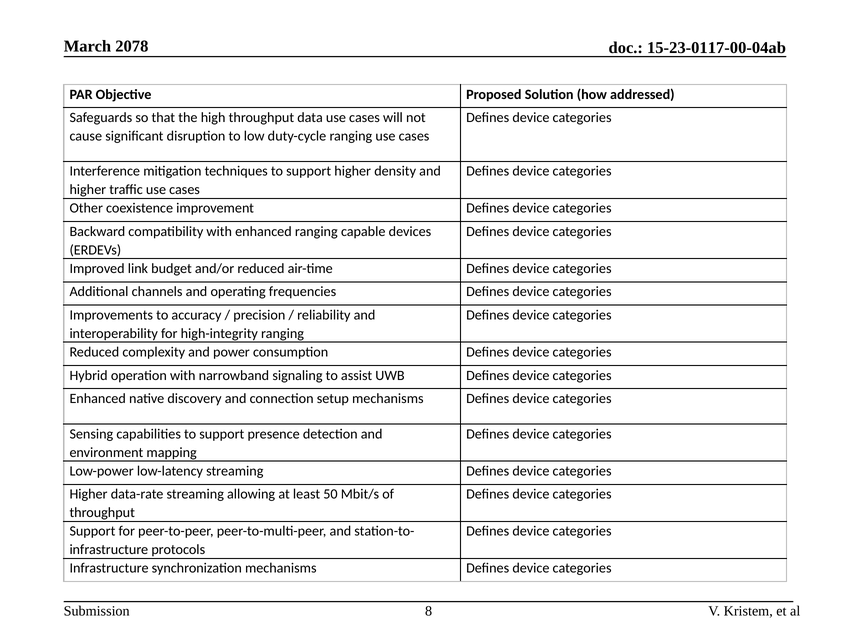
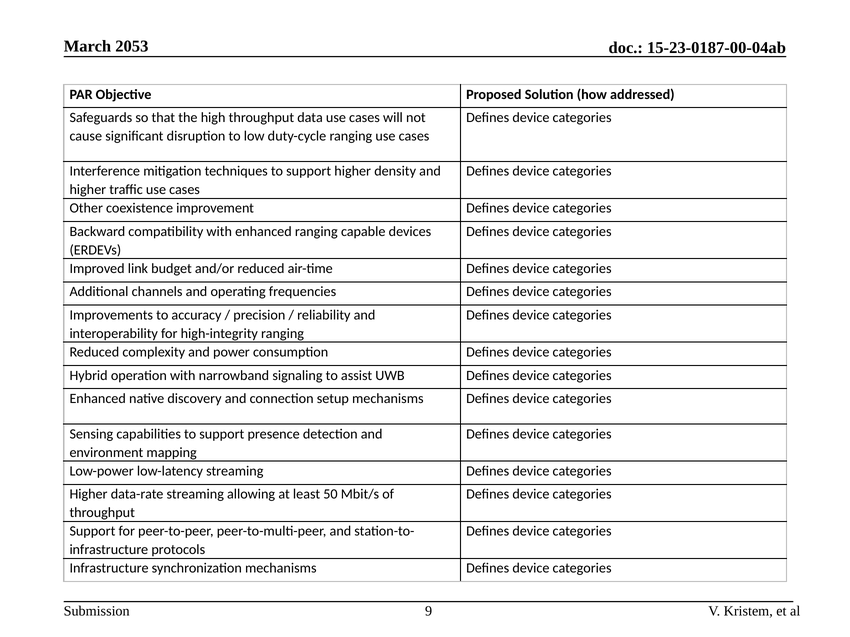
2078: 2078 -> 2053 (132, 46)
15-23-0117-00-04ab: 15-23-0117-00-04ab -> 15-23-0187-00-04ab (717, 48)
8: 8 -> 9 (429, 611)
